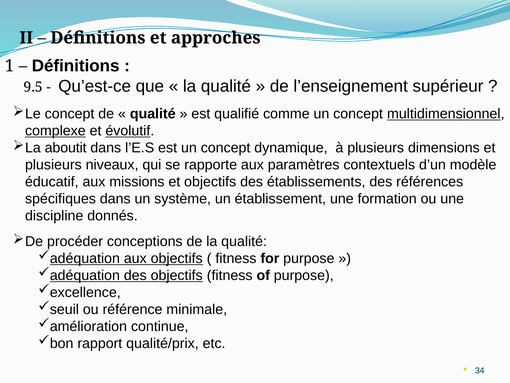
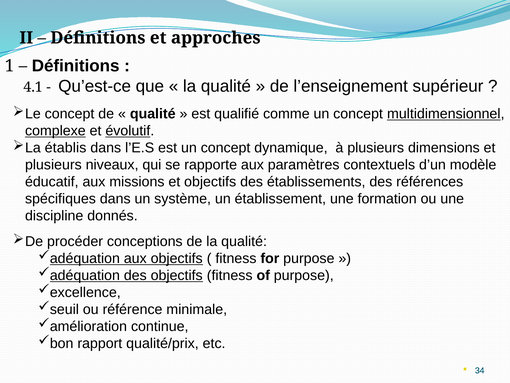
9.5: 9.5 -> 4.1 (33, 87)
aboutit: aboutit -> établis (66, 148)
